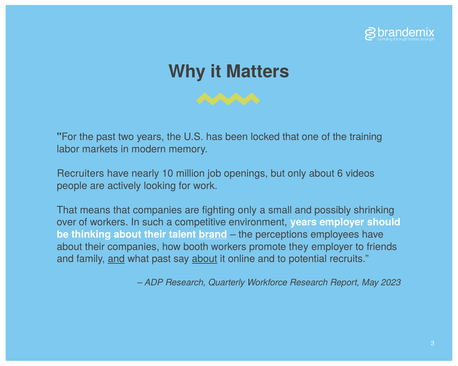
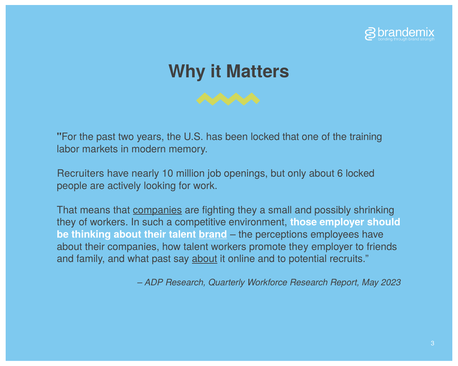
6 videos: videos -> locked (360, 174)
companies underline: none -> present (157, 210)
fighting only: only -> they (247, 210)
over: over -> they (66, 223)
environment years: years -> those (304, 223)
how booth: booth -> talent (196, 247)
and underline: present -> none (116, 259)
